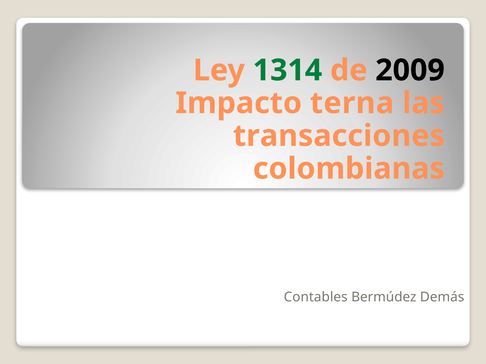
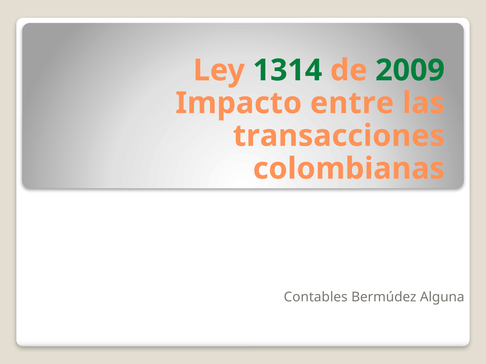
2009 colour: black -> green (410, 70)
terna: terna -> entre (352, 103)
Demás: Demás -> Alguna (442, 298)
